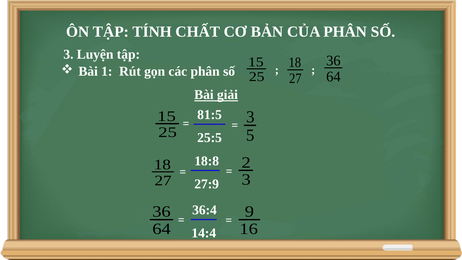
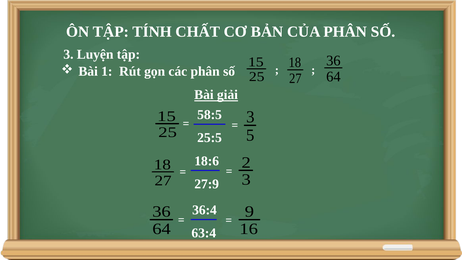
81:5: 81:5 -> 58:5 (210, 115)
18:8: 18:8 -> 18:6 (207, 161)
14:4: 14:4 -> 63:4 (204, 233)
